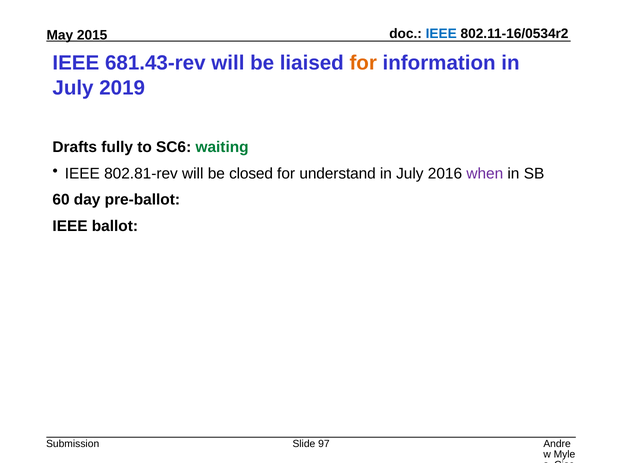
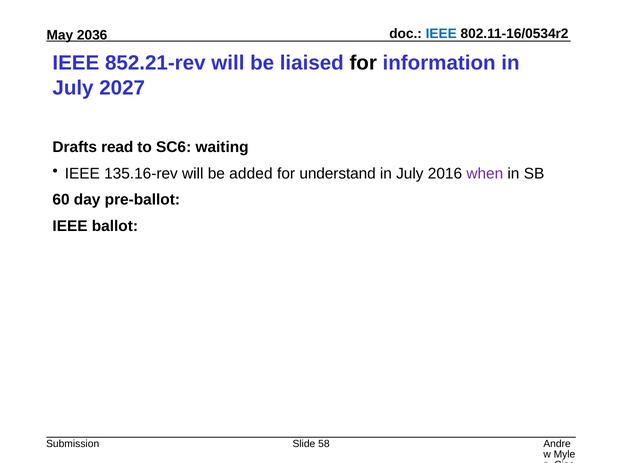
2015: 2015 -> 2036 (92, 35)
681.43-rev: 681.43-rev -> 852.21-rev (155, 63)
for colour: orange -> black (363, 63)
2019: 2019 -> 2027 (122, 88)
fully: fully -> read (117, 147)
waiting colour: green -> black (222, 147)
802.81-rev: 802.81-rev -> 135.16-rev (141, 173)
closed: closed -> added (251, 173)
97: 97 -> 58 (324, 444)
